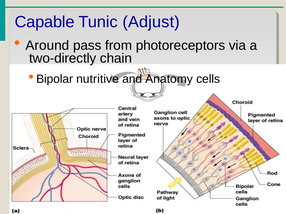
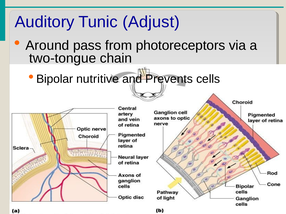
Capable: Capable -> Auditory (45, 22)
two-directly: two-directly -> two-tongue (63, 58)
Anatomy: Anatomy -> Prevents (169, 79)
